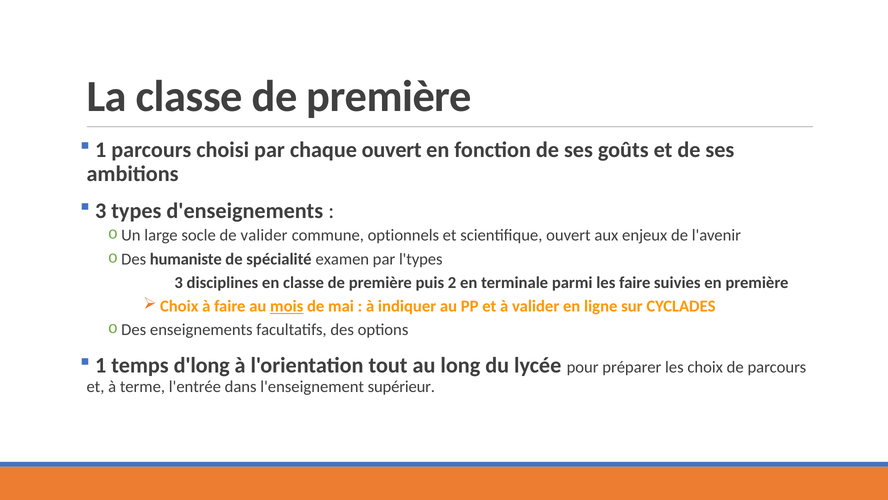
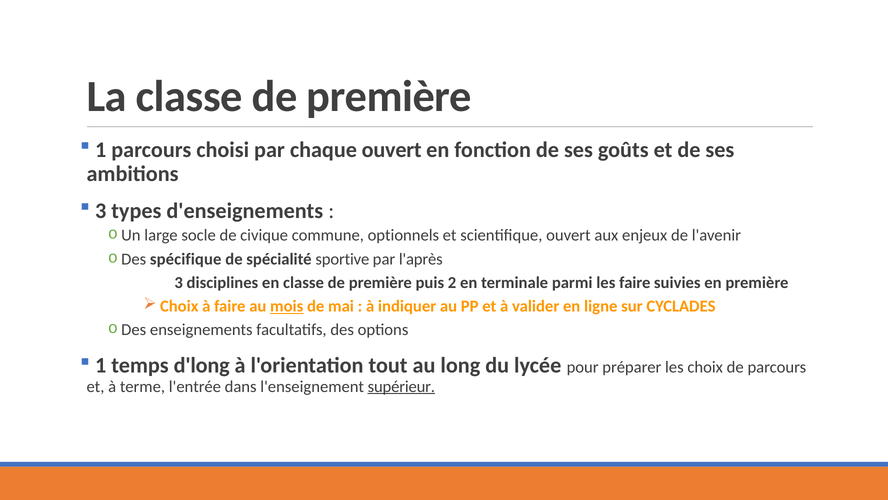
de valider: valider -> civique (264, 235)
humaniste: humaniste -> spécifique (186, 259)
examen: examen -> sportive (342, 259)
l'types: l'types -> l'après (421, 259)
supérieur underline: none -> present (401, 386)
